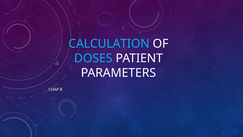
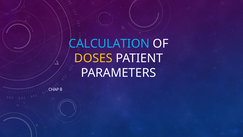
DOSES colour: light blue -> yellow (93, 58)
